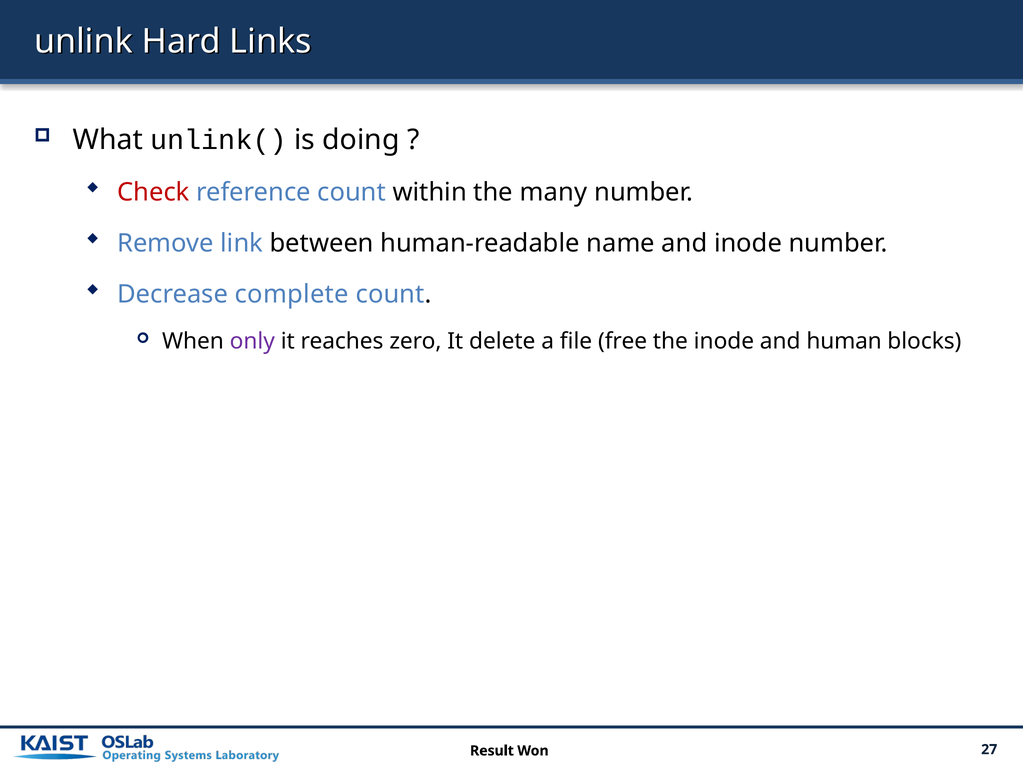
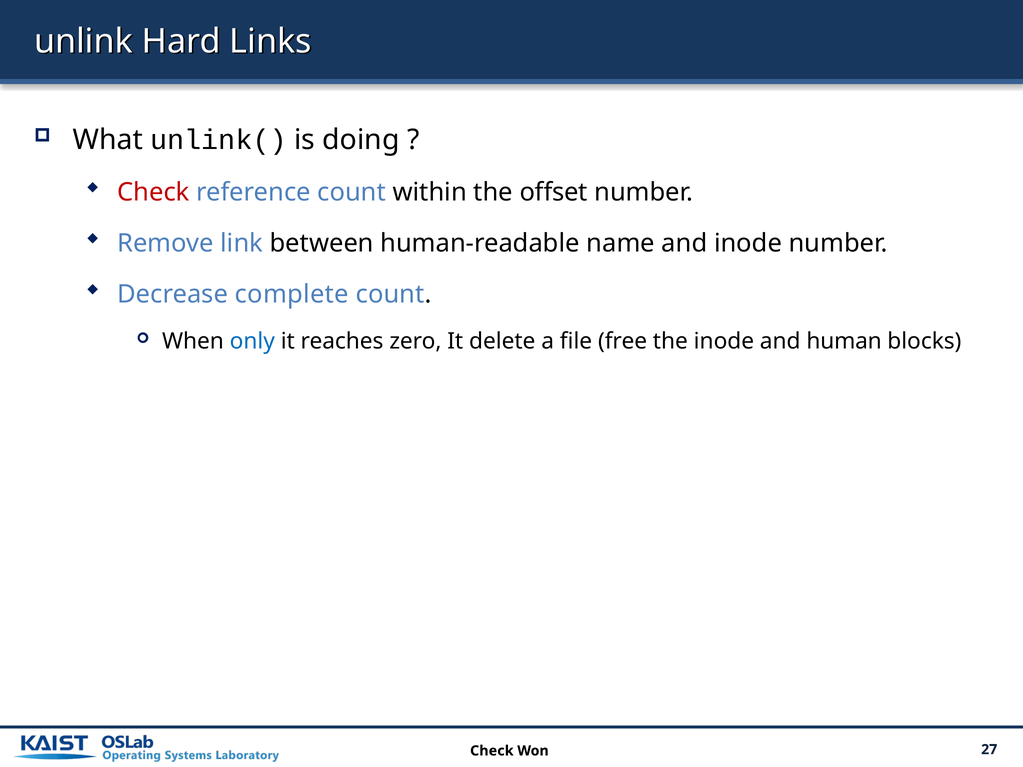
many: many -> offset (554, 192)
only colour: purple -> blue (252, 342)
Result: Result -> Check (492, 751)
